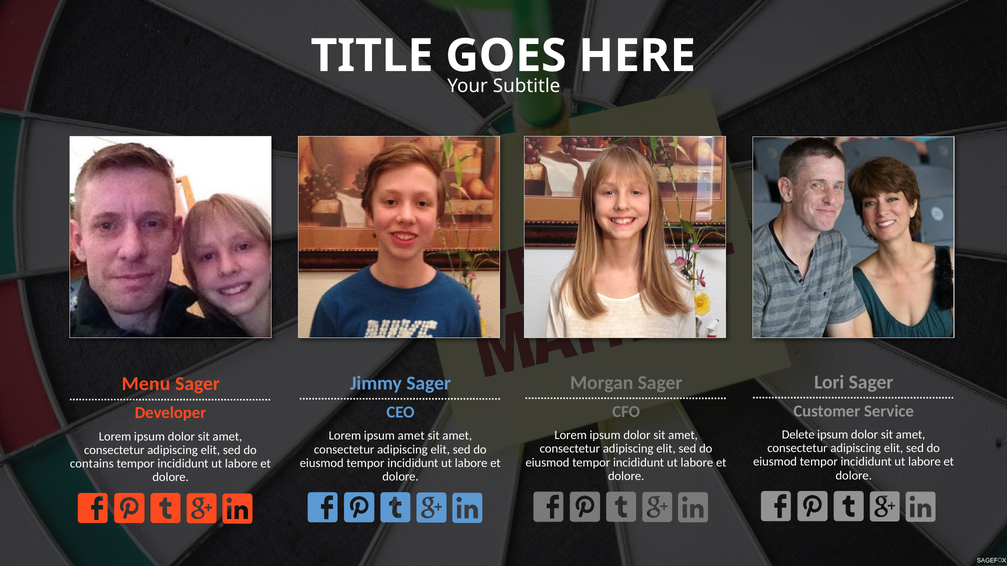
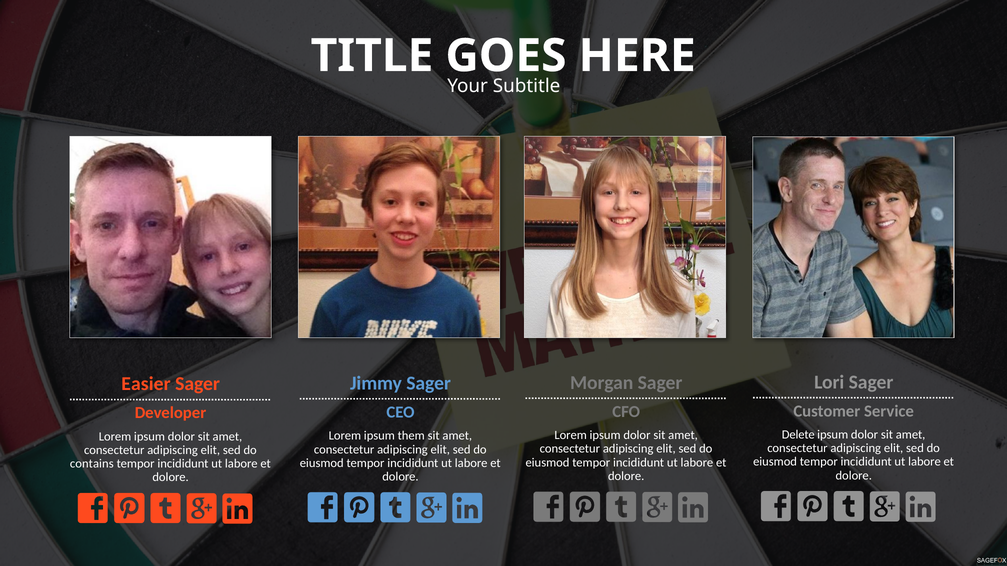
Menu: Menu -> Easier (146, 384)
ipsum amet: amet -> them (411, 436)
